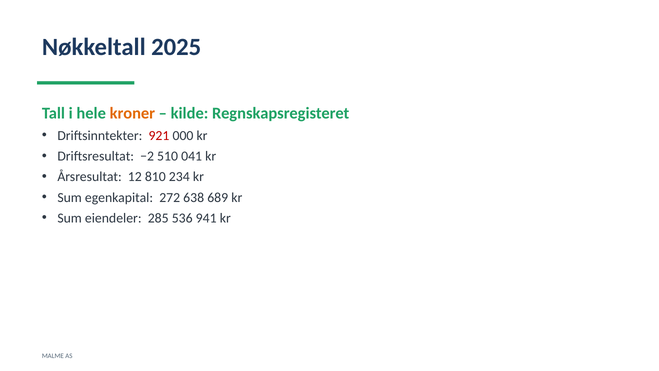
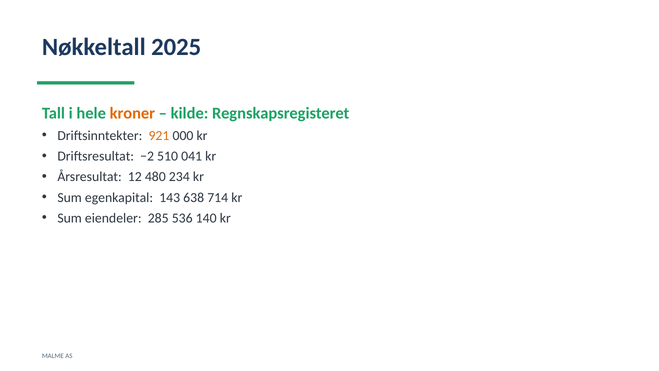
921 colour: red -> orange (159, 136)
810: 810 -> 480 (155, 177)
272: 272 -> 143 (170, 197)
689: 689 -> 714 (218, 197)
941: 941 -> 140 (206, 218)
